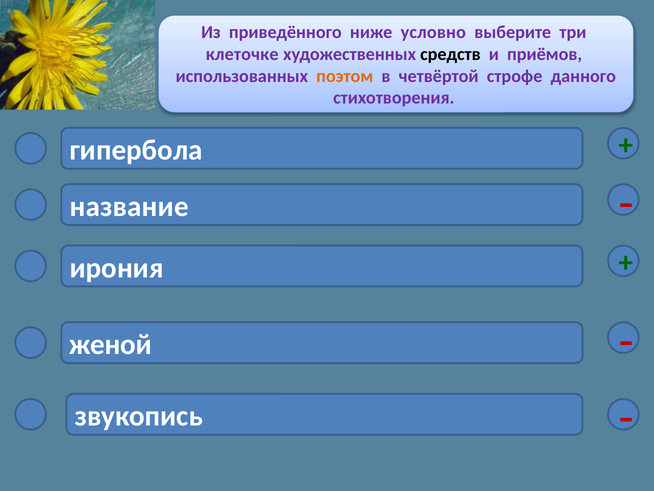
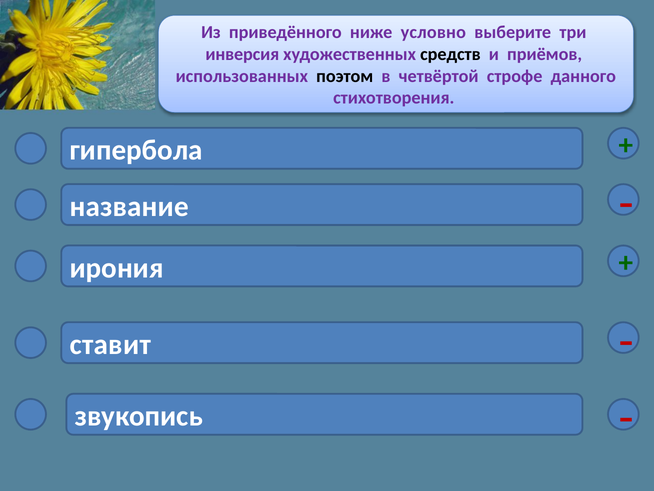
клеточке: клеточке -> инверсия (242, 54)
поэтом colour: orange -> black (345, 76)
женой: женой -> ставит (110, 344)
